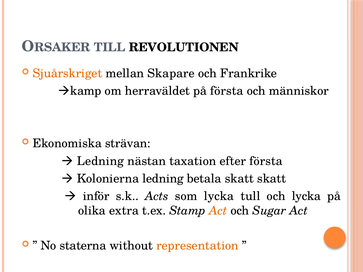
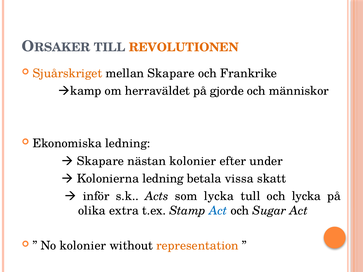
REVOLUTIONEN colour: black -> orange (184, 47)
på första: första -> gjorde (227, 91)
Ekonomiska strävan: strävan -> ledning (128, 144)
Ledning: Ledning -> Skapare (100, 161)
nästan taxation: taxation -> kolonier (193, 161)
efter första: första -> under (266, 161)
betala skatt: skatt -> vissa (239, 179)
Act colour: orange -> blue (218, 211)
No staterna: staterna -> kolonier (83, 246)
